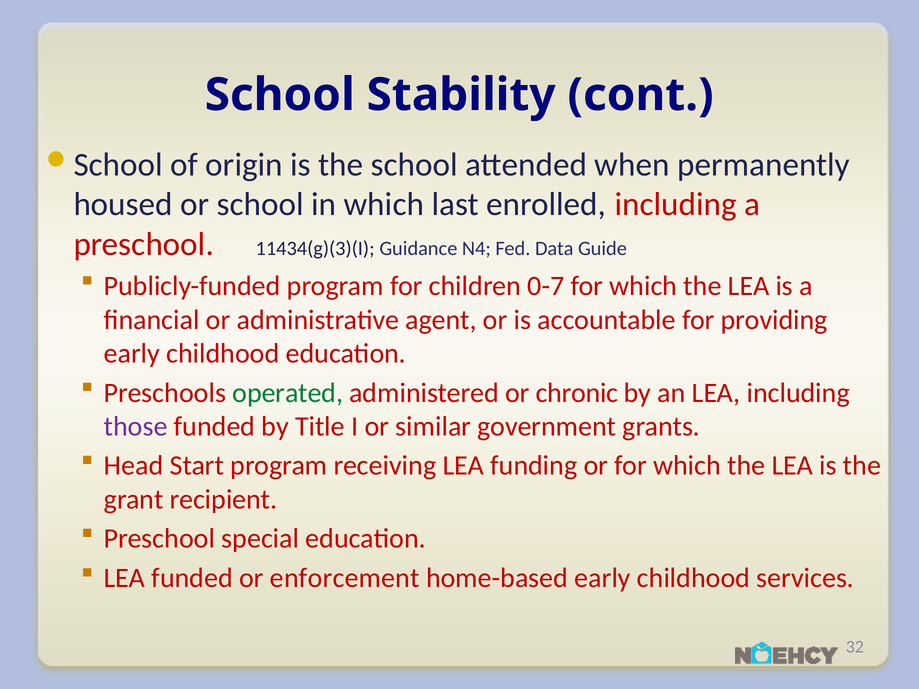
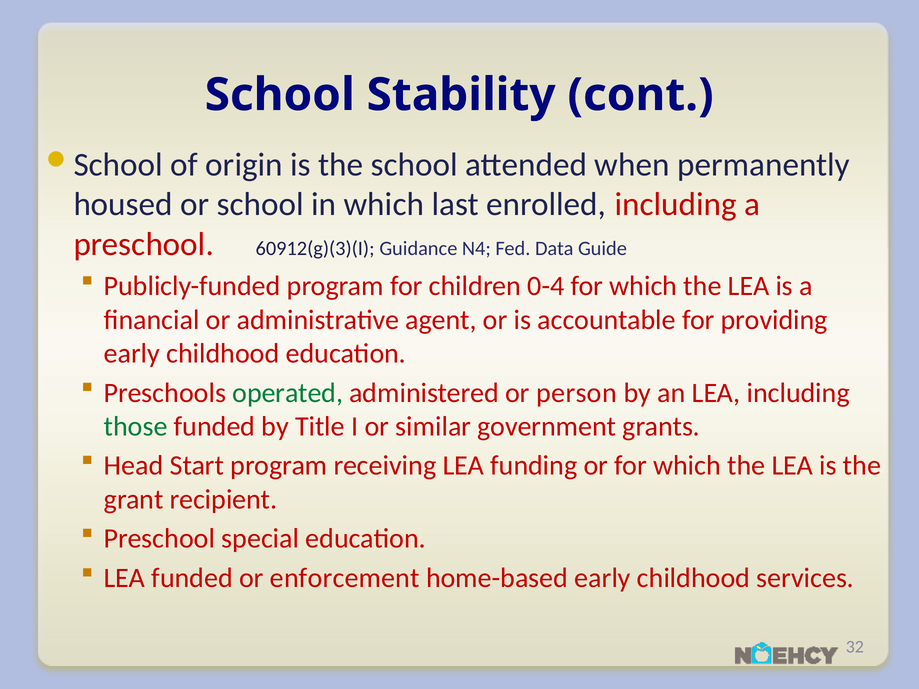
11434(g)(3)(I: 11434(g)(3)(I -> 60912(g)(3)(I (315, 248)
0-7: 0-7 -> 0-4 (546, 286)
chronic: chronic -> person (577, 393)
those colour: purple -> green (136, 427)
